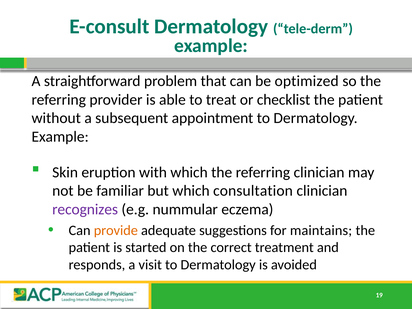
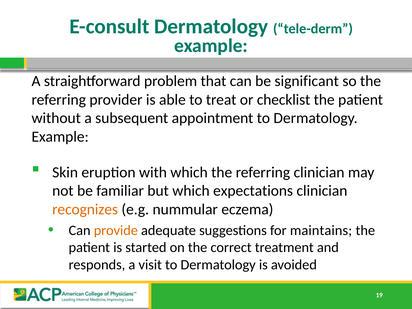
optimized: optimized -> significant (307, 81)
consultation: consultation -> expectations (253, 191)
recognizes colour: purple -> orange (85, 209)
